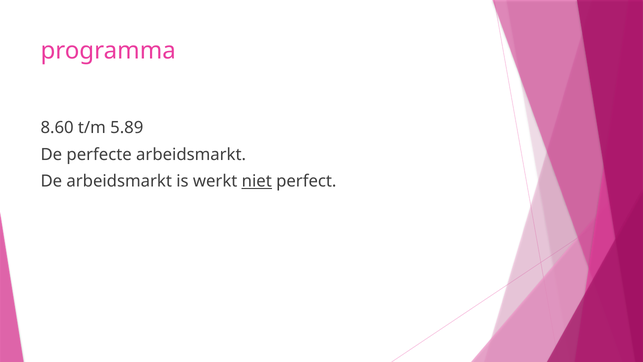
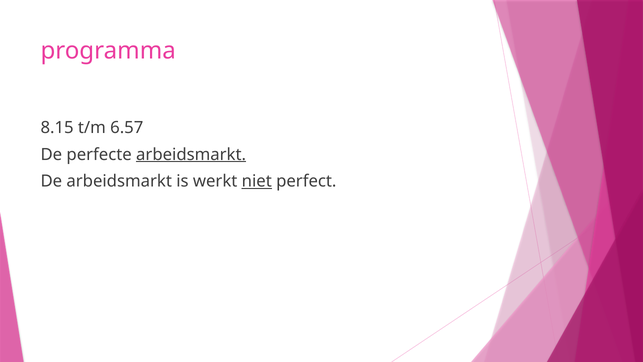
8.60: 8.60 -> 8.15 (57, 128)
5.89: 5.89 -> 6.57 (127, 128)
arbeidsmarkt underline: none -> present (191, 154)
